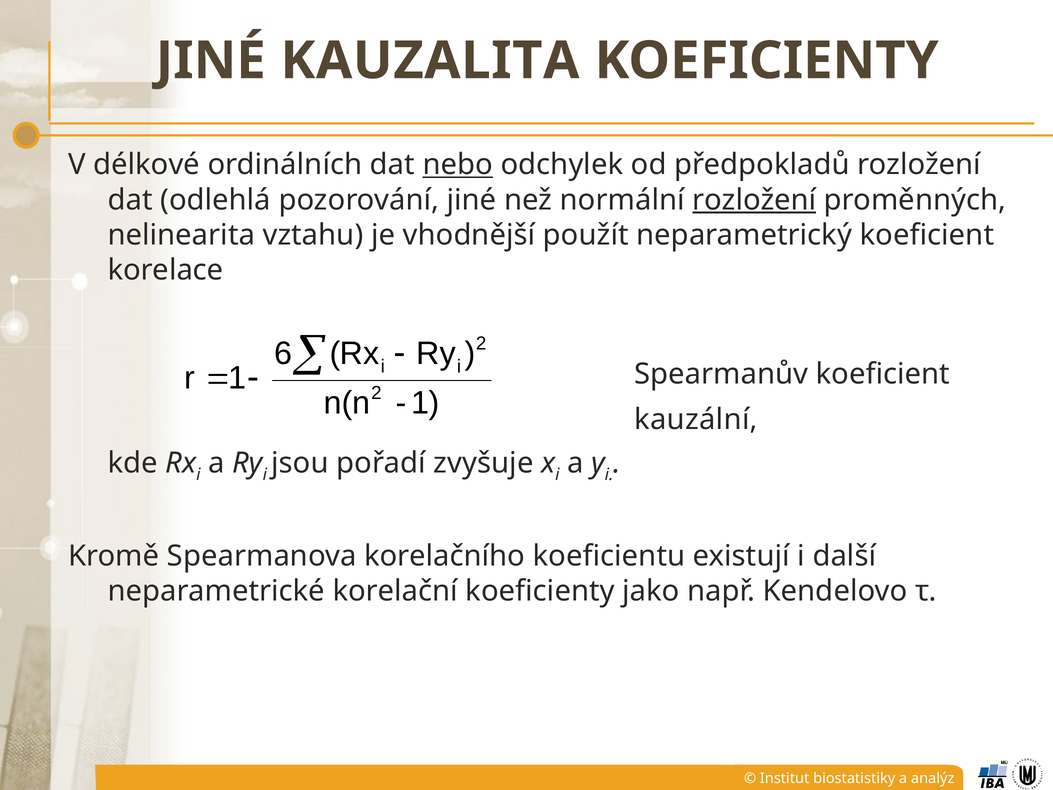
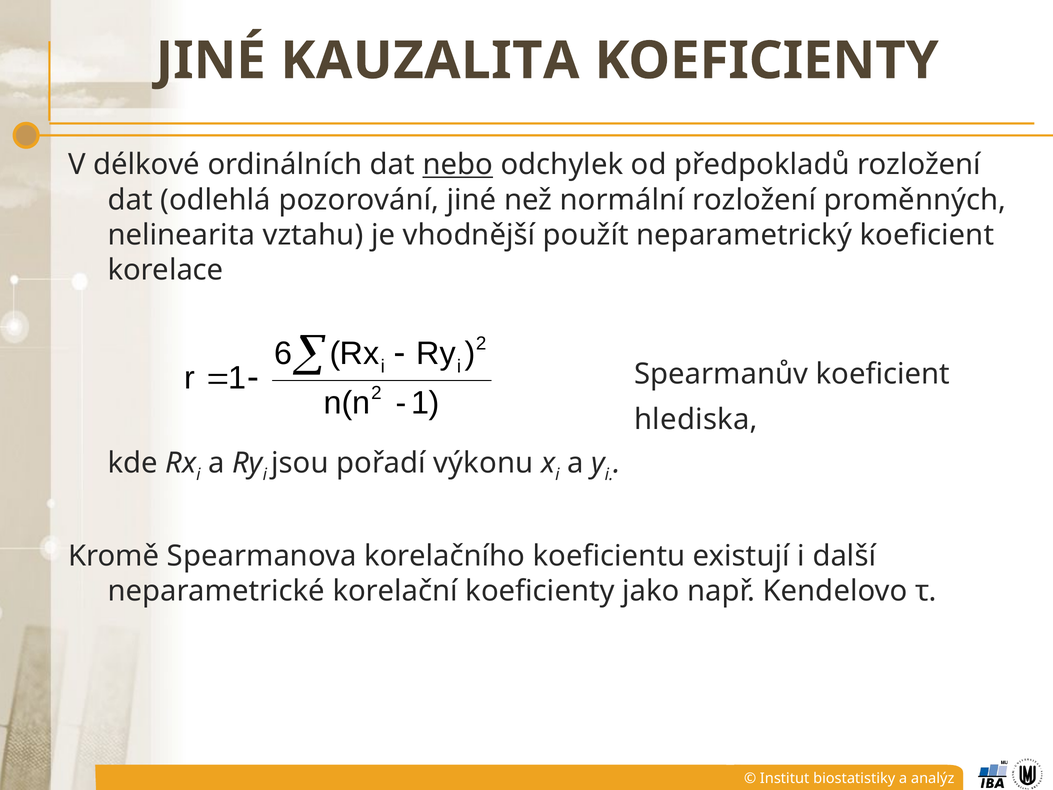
rozložení underline: present -> none (754, 200)
kauzální: kauzální -> hlediska (696, 419)
zvyšuje: zvyšuje -> výkonu (483, 463)
